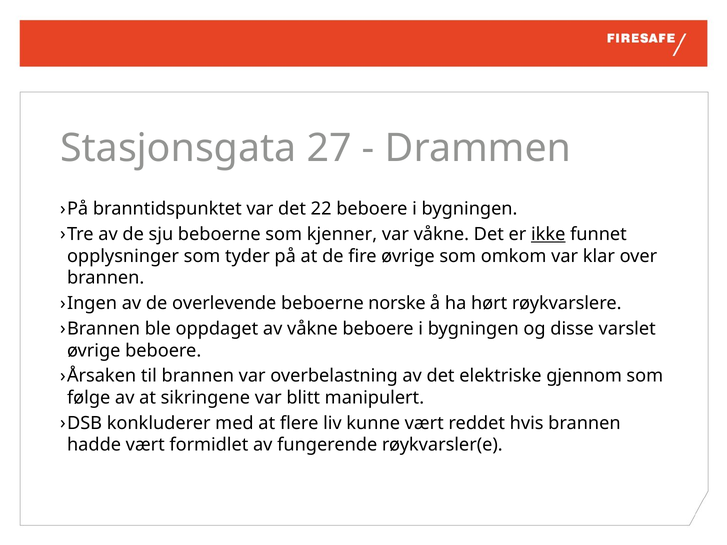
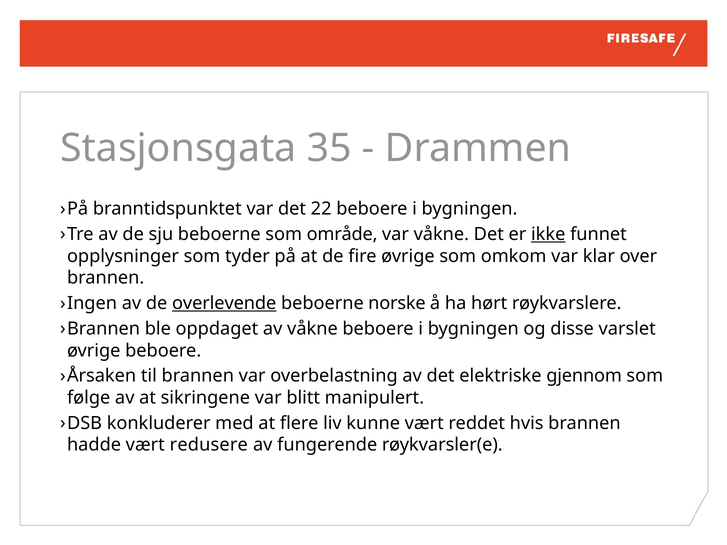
27: 27 -> 35 (329, 148)
kjenner: kjenner -> område (342, 234)
overlevende underline: none -> present (224, 303)
formidlet: formidlet -> redusere (209, 445)
